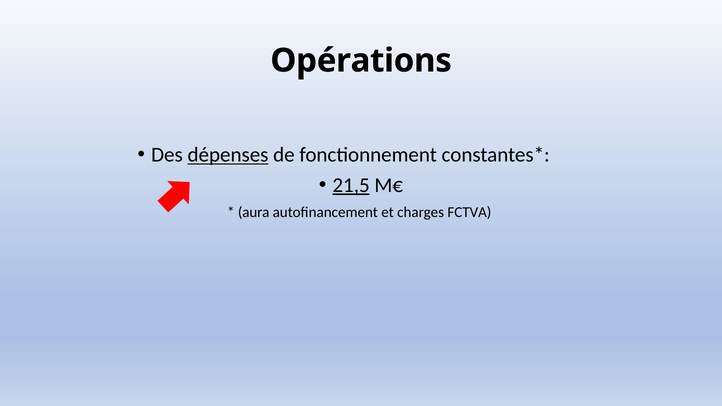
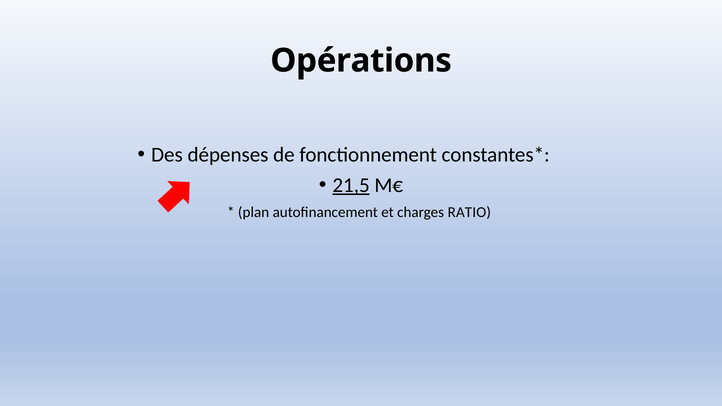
dépenses underline: present -> none (228, 155)
aura: aura -> plan (254, 212)
FCTVA: FCTVA -> RATIO (469, 212)
